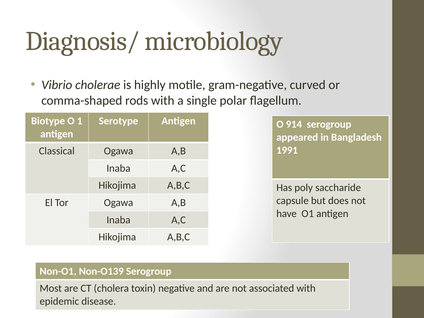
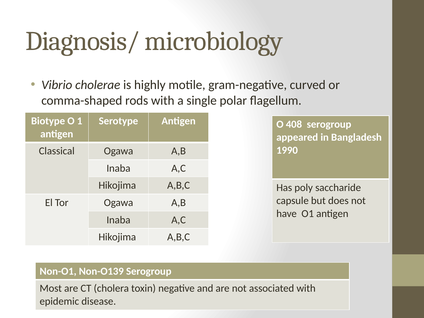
914: 914 -> 408 (294, 124)
1991: 1991 -> 1990 (287, 150)
